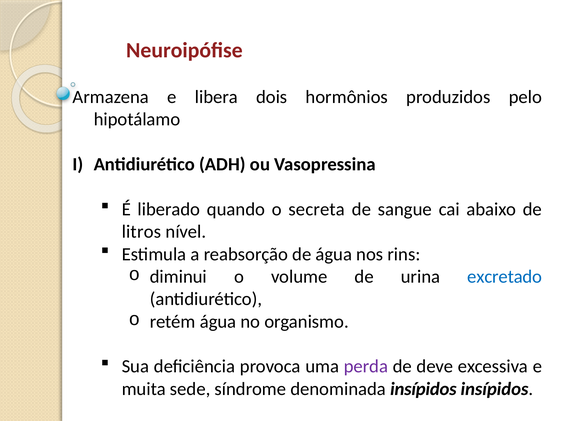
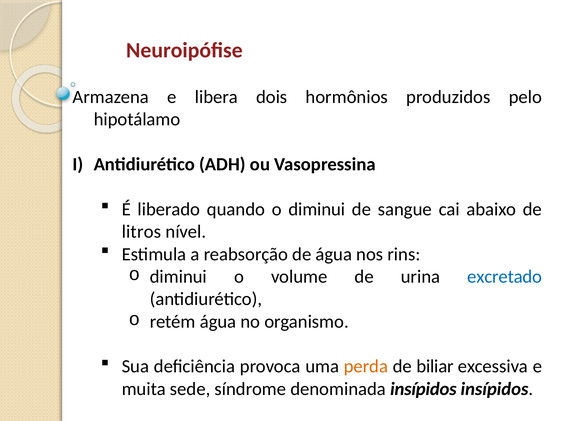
quando o secreta: secreta -> diminui (317, 209)
perda colour: purple -> orange (366, 366)
deve: deve -> biliar (435, 366)
